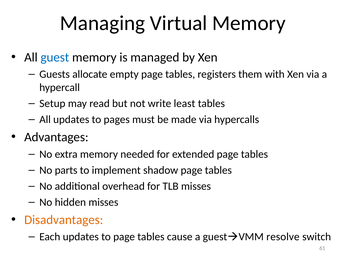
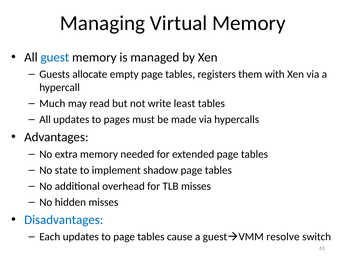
Setup: Setup -> Much (52, 103)
parts: parts -> state (66, 170)
Disadvantages colour: orange -> blue (64, 219)
